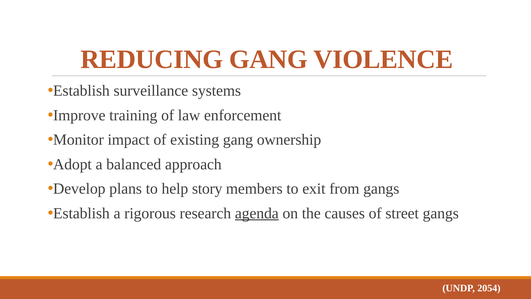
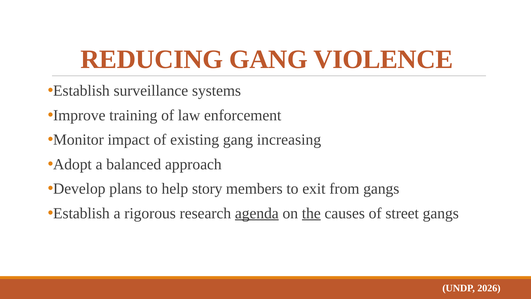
ownership: ownership -> increasing (289, 140)
the underline: none -> present (311, 213)
2054: 2054 -> 2026 (489, 288)
